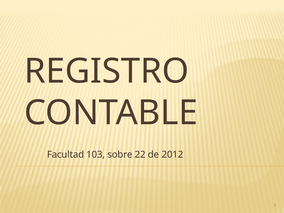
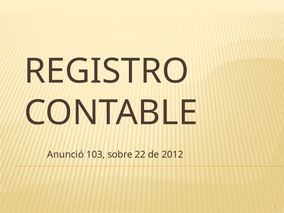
Facultad: Facultad -> Anunció (65, 155)
